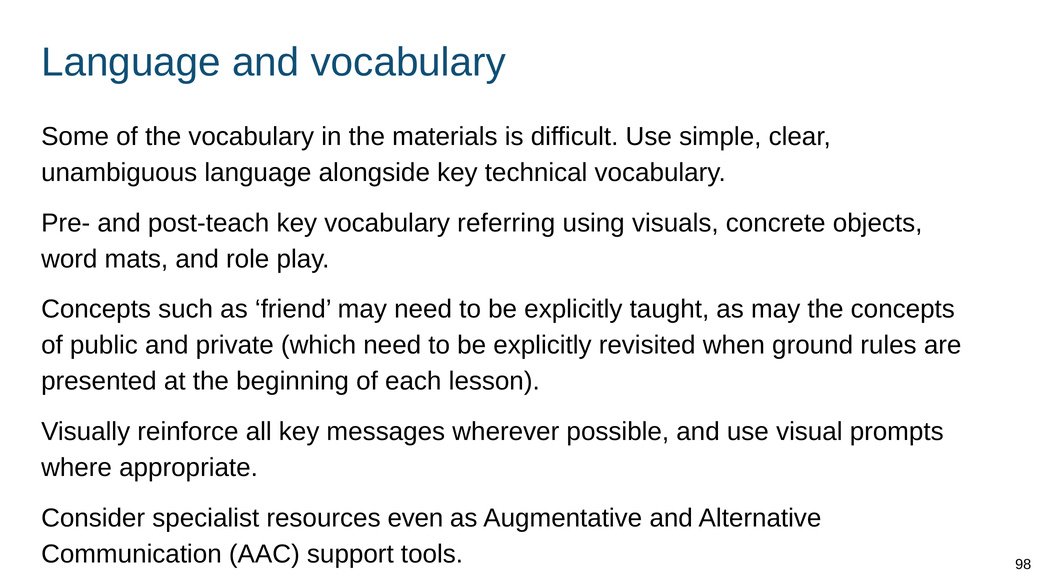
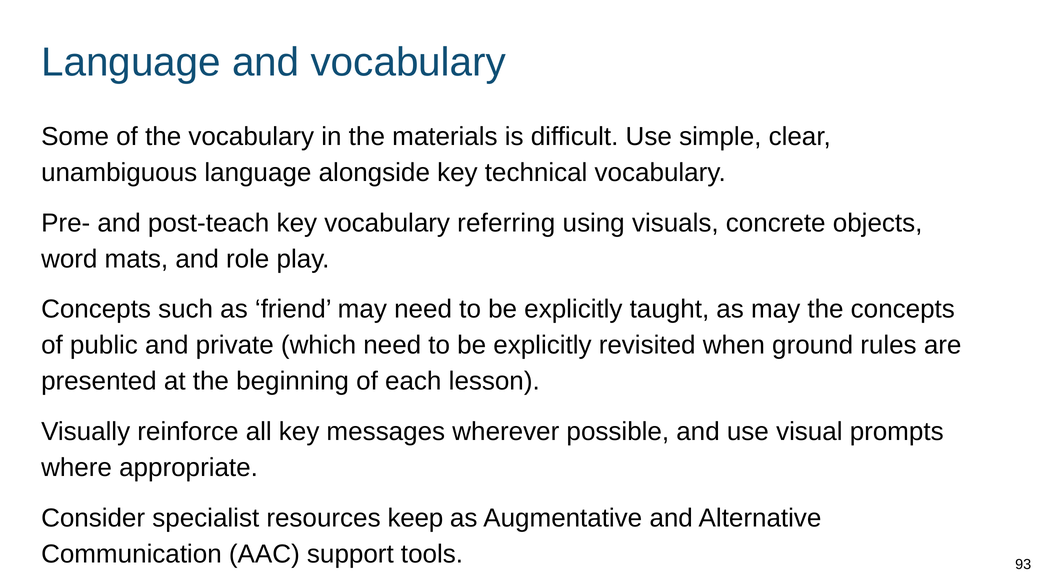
even: even -> keep (415, 518)
98: 98 -> 93 (1023, 564)
